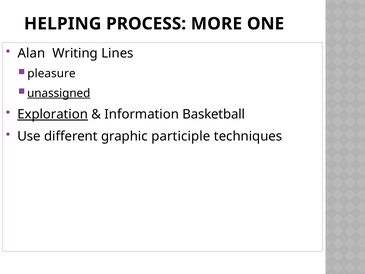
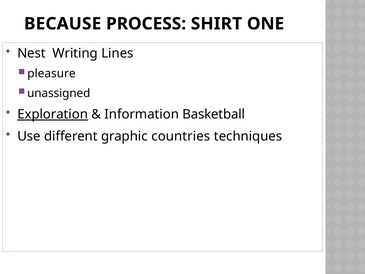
HELPING: HELPING -> BECAUSE (63, 24)
MORE: MORE -> SHIRT (216, 24)
Alan: Alan -> Nest (31, 53)
unassigned underline: present -> none (59, 93)
participle: participle -> countries (181, 136)
